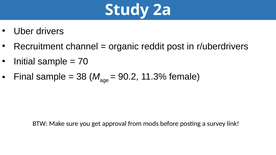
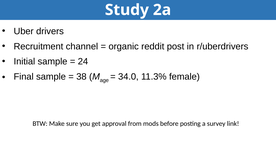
70: 70 -> 24 (83, 62)
90.2: 90.2 -> 34.0 (128, 77)
